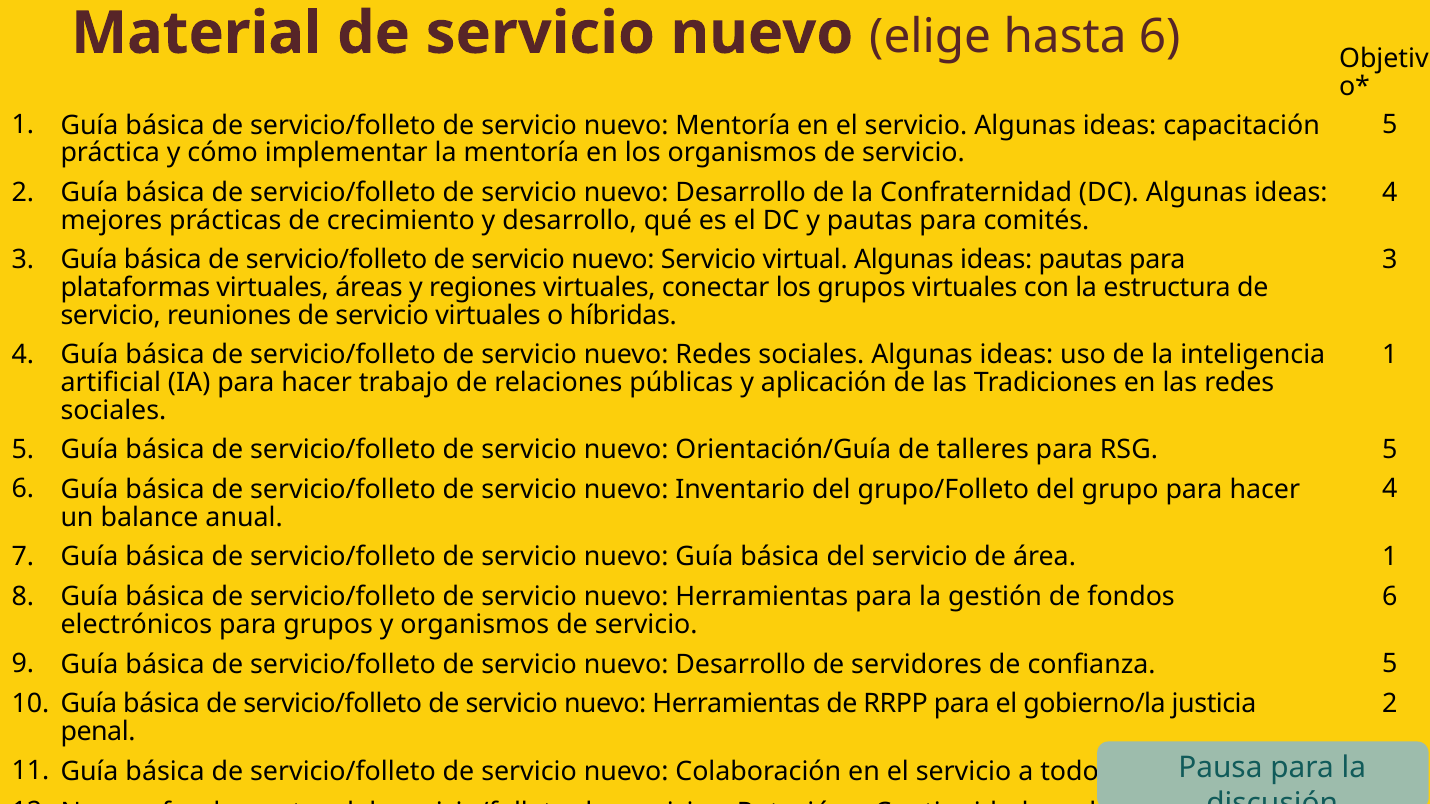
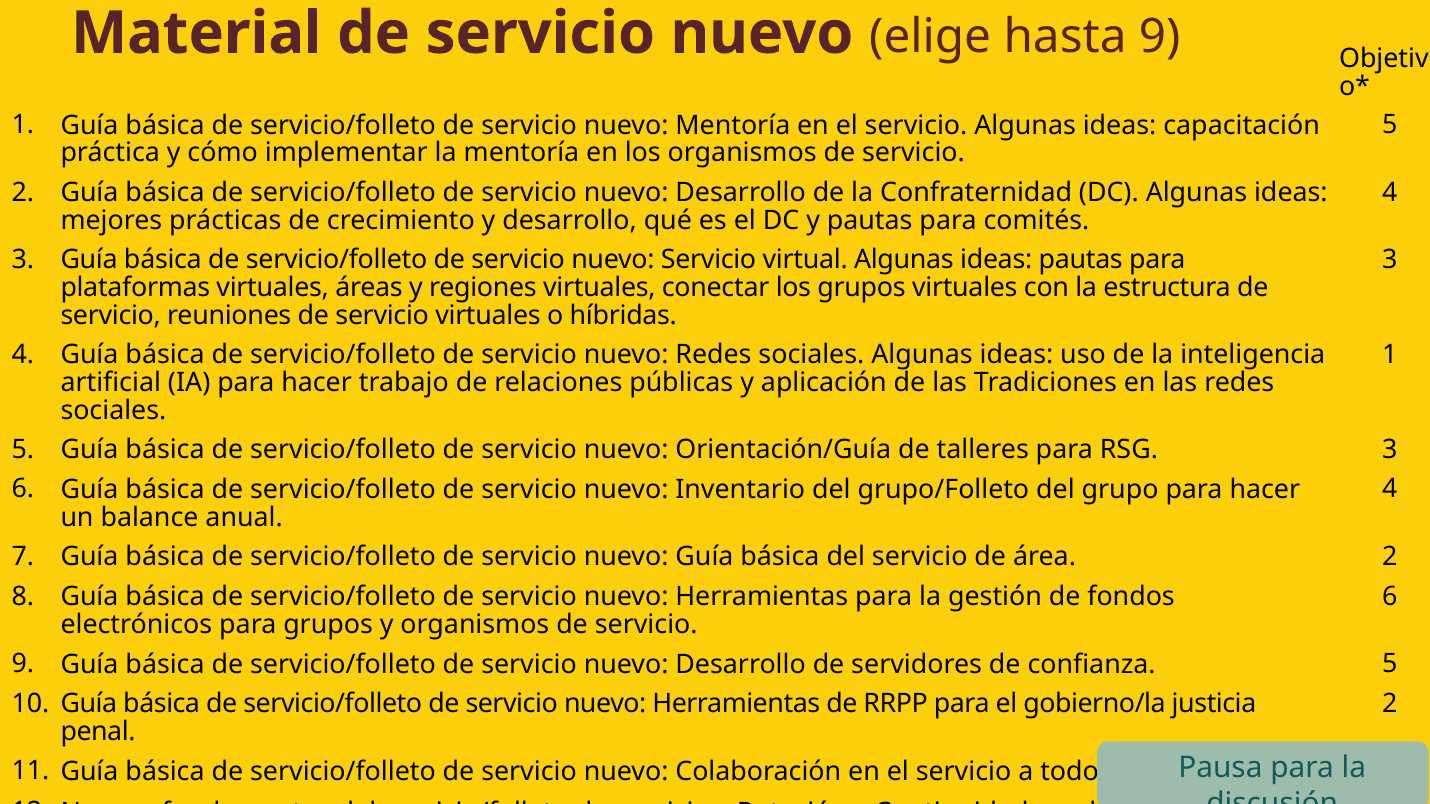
hasta 6: 6 -> 9 (1160, 37)
RSG 5: 5 -> 3 (1390, 450)
área 1: 1 -> 2 (1390, 557)
